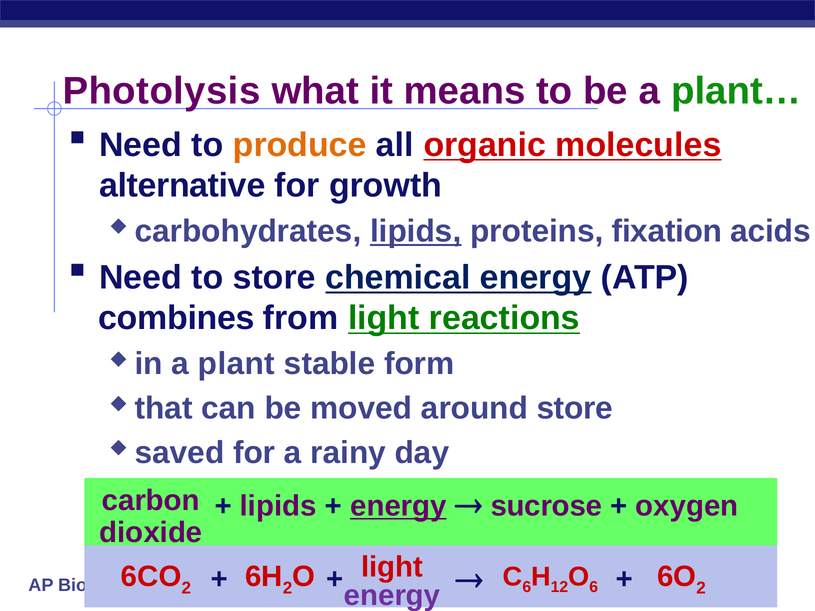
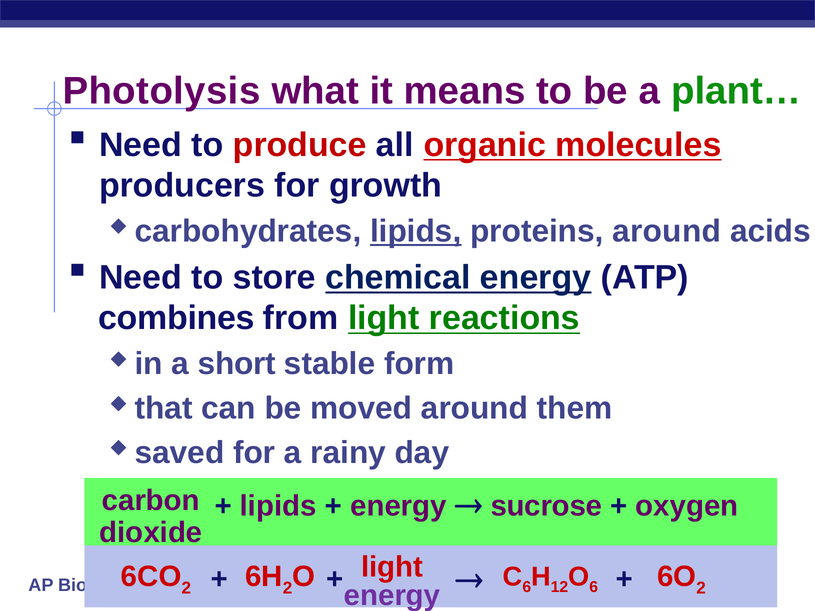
produce colour: orange -> red (300, 145)
alternative: alternative -> producers (182, 186)
proteins fixation: fixation -> around (667, 231)
plant: plant -> short (237, 364)
around store: store -> them (575, 408)
energy underline: present -> none (398, 506)
